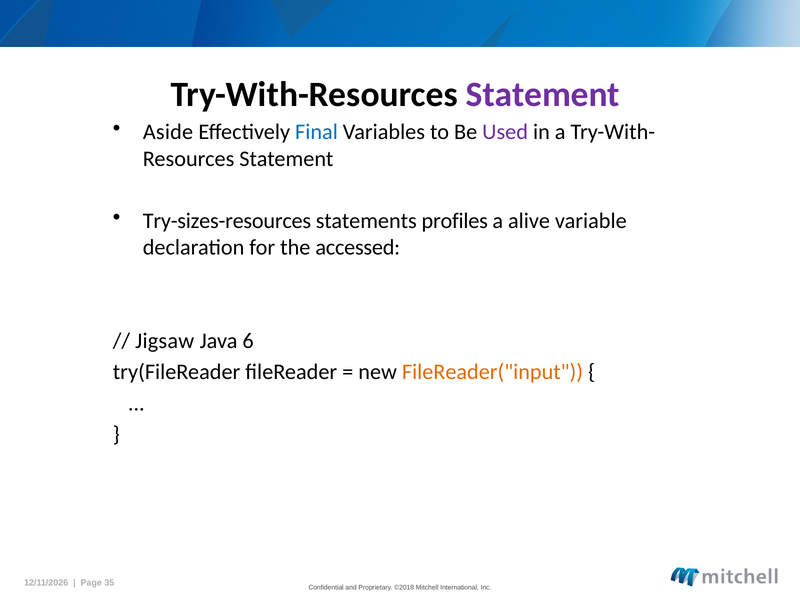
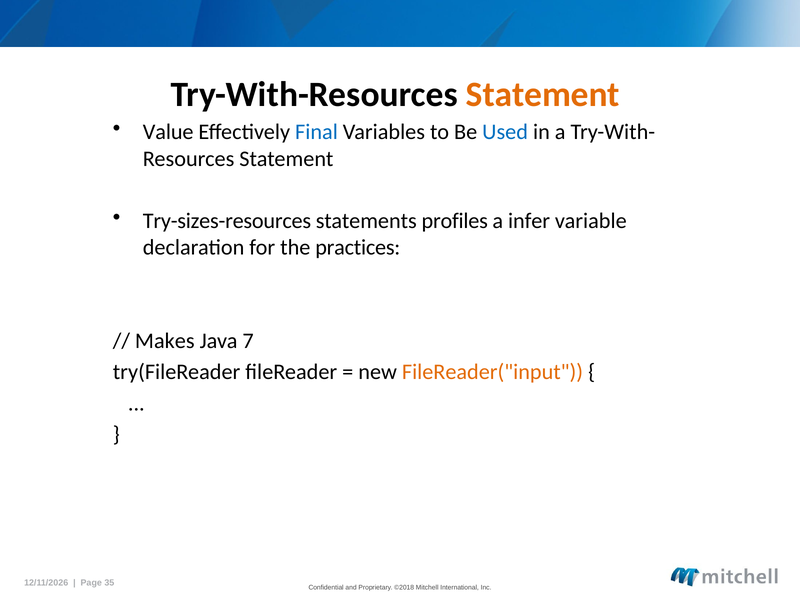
Statement colour: purple -> orange (543, 94)
Aside: Aside -> Value (168, 132)
Used colour: purple -> blue (505, 132)
alive: alive -> infer (529, 221)
accessed: accessed -> practices (358, 248)
Jigsaw: Jigsaw -> Makes (165, 341)
6: 6 -> 7 (248, 341)
